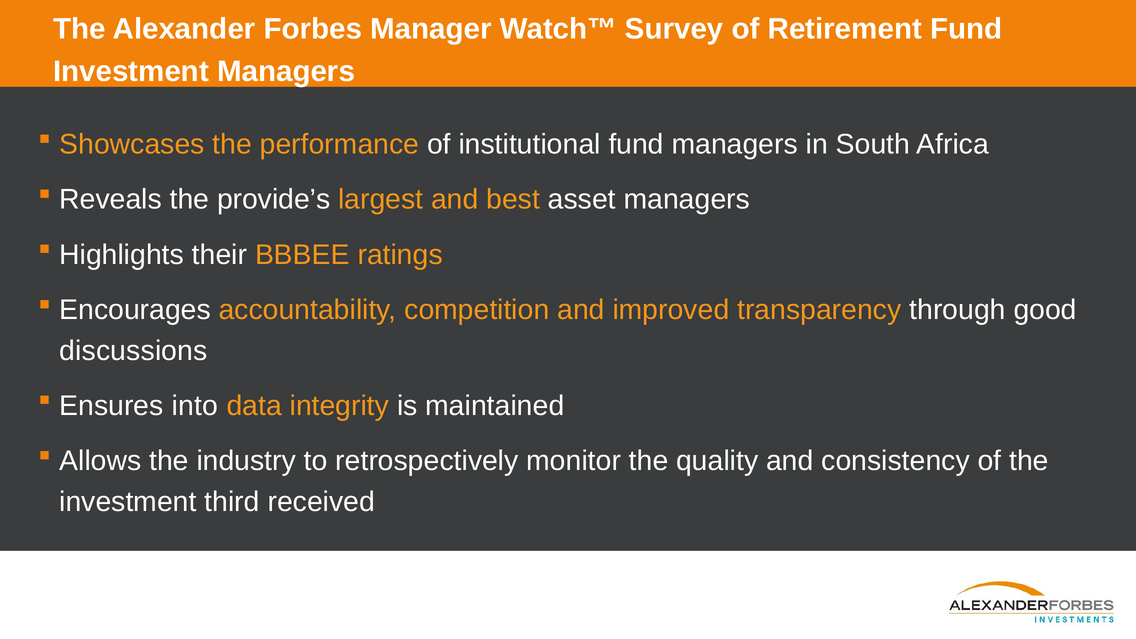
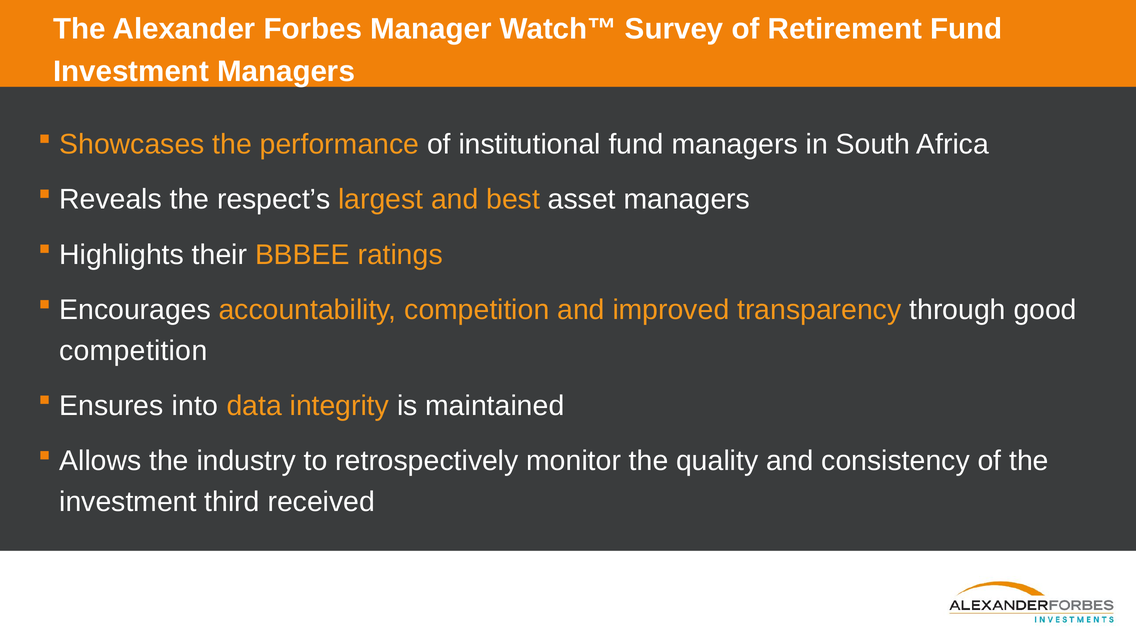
provide’s: provide’s -> respect’s (274, 200)
discussions: discussions -> competition (133, 351)
